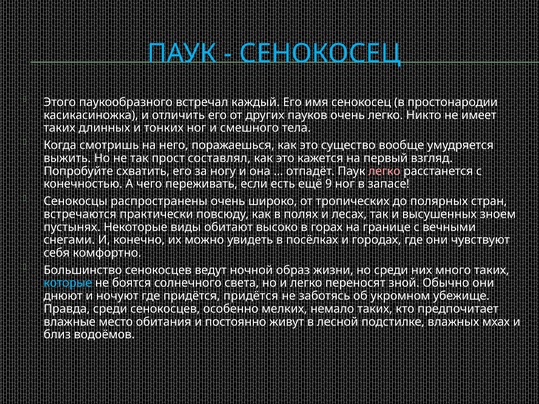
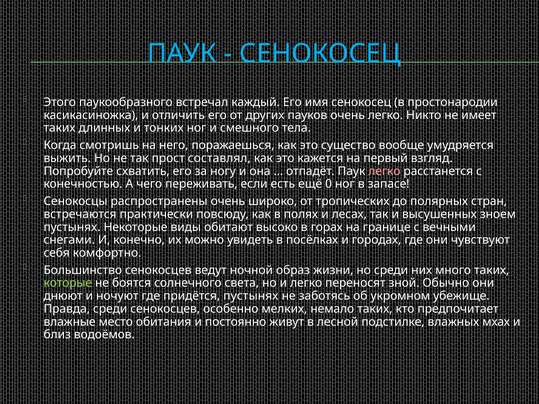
9: 9 -> 0 (329, 184)
которые colour: light blue -> light green (68, 283)
придётся придётся: придётся -> пустынях (251, 296)
